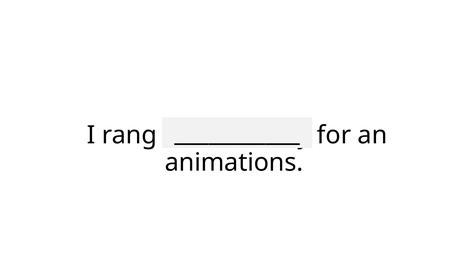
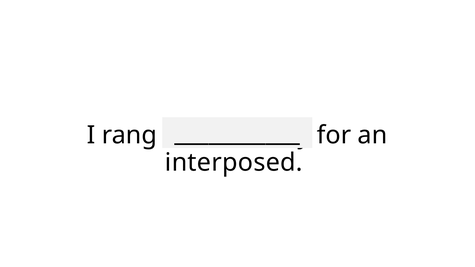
animations: animations -> interposed (234, 163)
